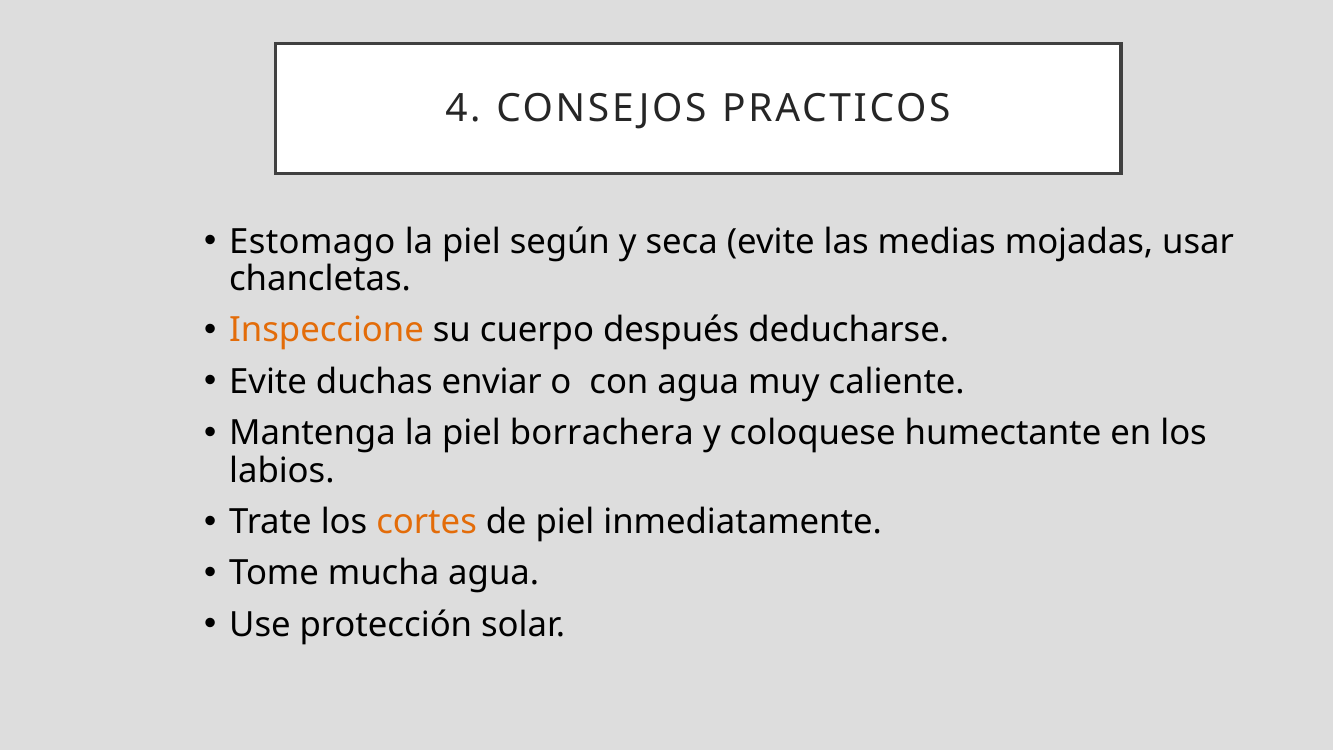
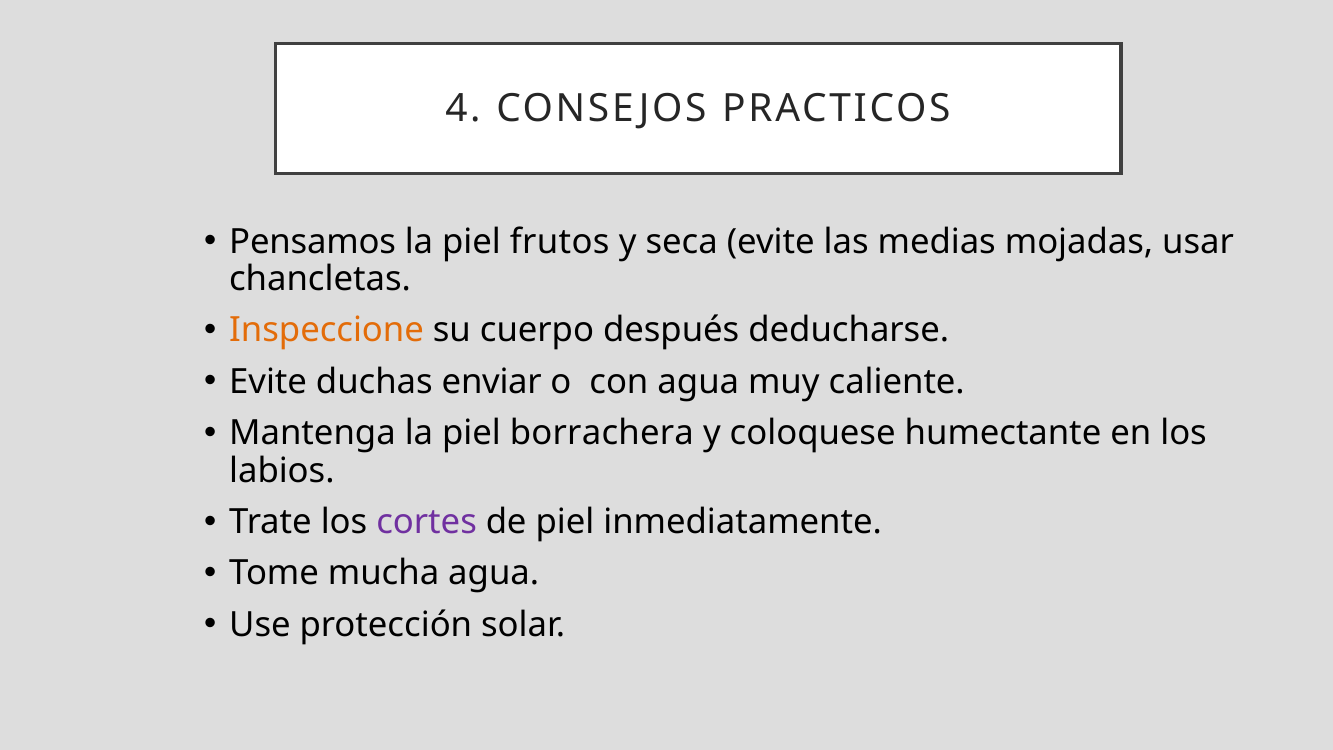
Estomago: Estomago -> Pensamos (313, 242)
según: según -> frutos (560, 242)
cortes colour: orange -> purple (427, 522)
